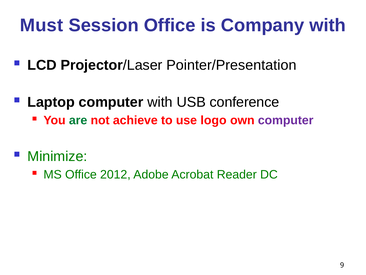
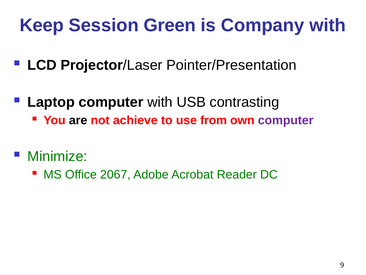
Must: Must -> Keep (42, 25)
Session Office: Office -> Green (170, 25)
conference: conference -> contrasting (244, 102)
are colour: green -> black (78, 120)
logo: logo -> from (214, 120)
2012: 2012 -> 2067 (115, 174)
